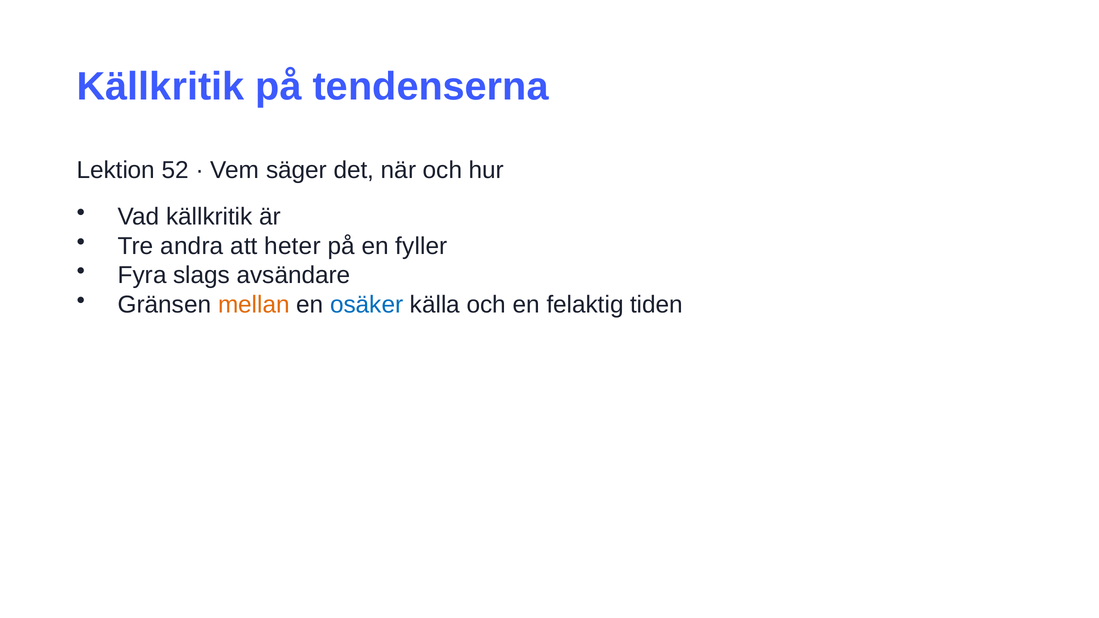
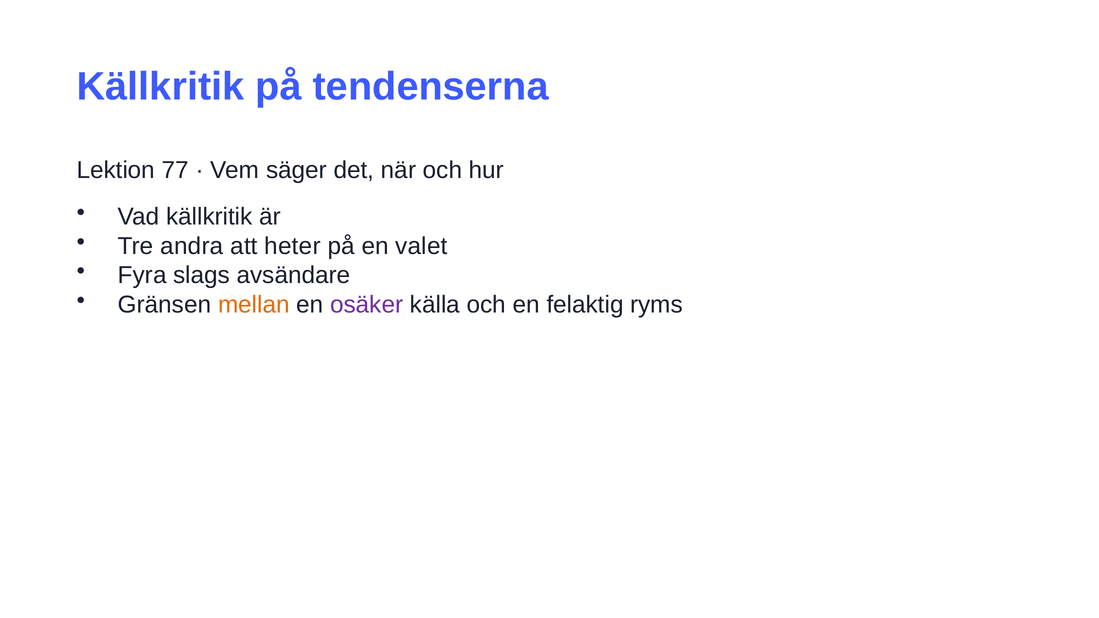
52: 52 -> 77 (175, 170)
fyller: fyller -> valet (421, 246)
osäker colour: blue -> purple (367, 305)
tiden: tiden -> ryms (657, 305)
